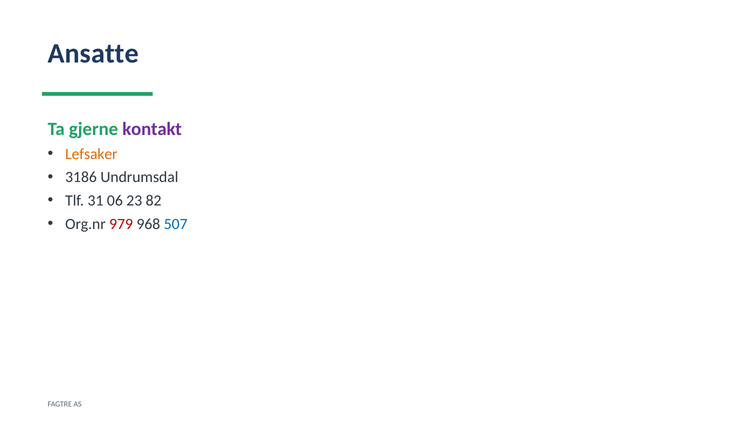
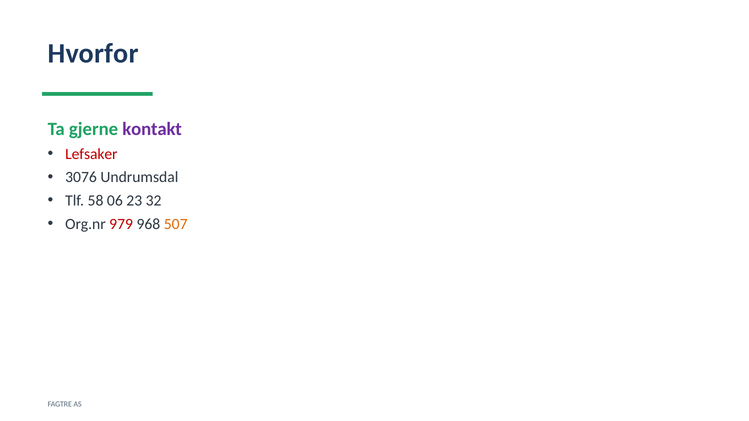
Ansatte: Ansatte -> Hvorfor (93, 53)
Lefsaker colour: orange -> red (91, 154)
3186: 3186 -> 3076 (81, 177)
31: 31 -> 58 (96, 201)
82: 82 -> 32 (154, 201)
507 colour: blue -> orange (176, 224)
